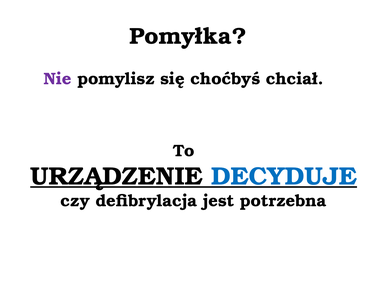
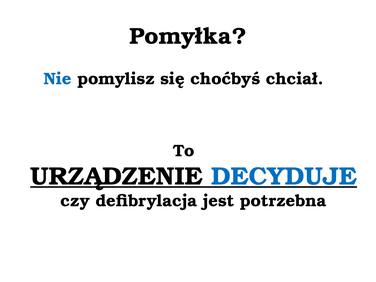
Nie colour: purple -> blue (58, 79)
